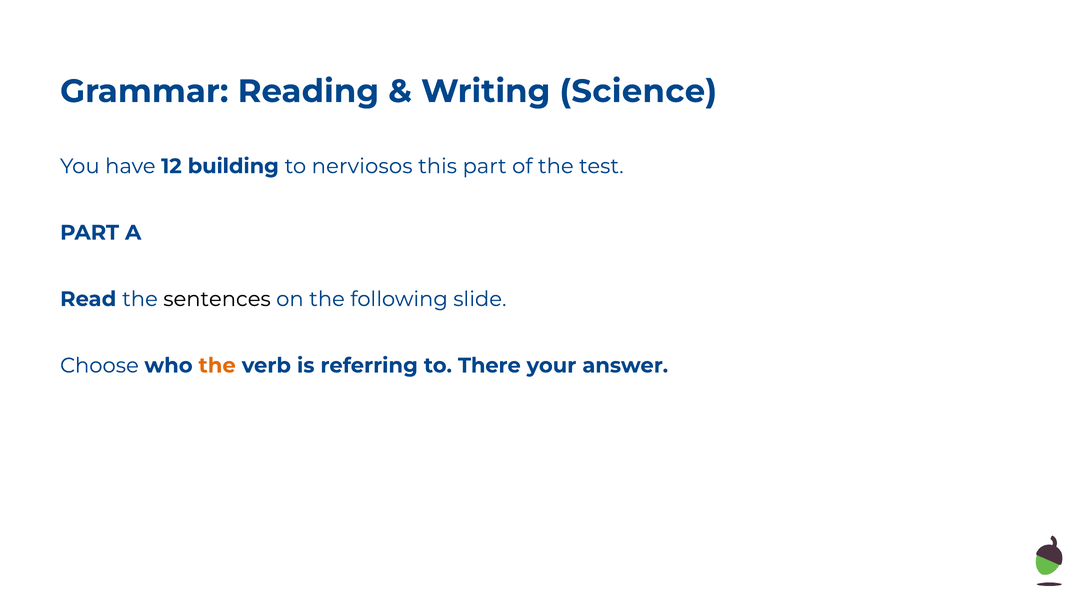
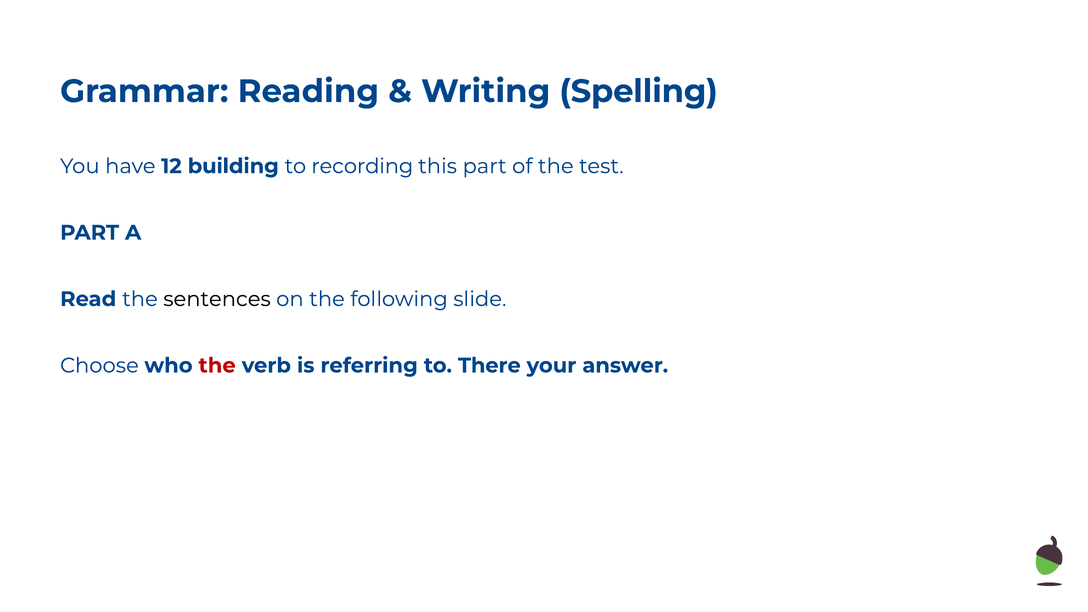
Science: Science -> Spelling (639, 91)
nerviosos: nerviosos -> recording (362, 166)
the colour: orange -> red (217, 366)
